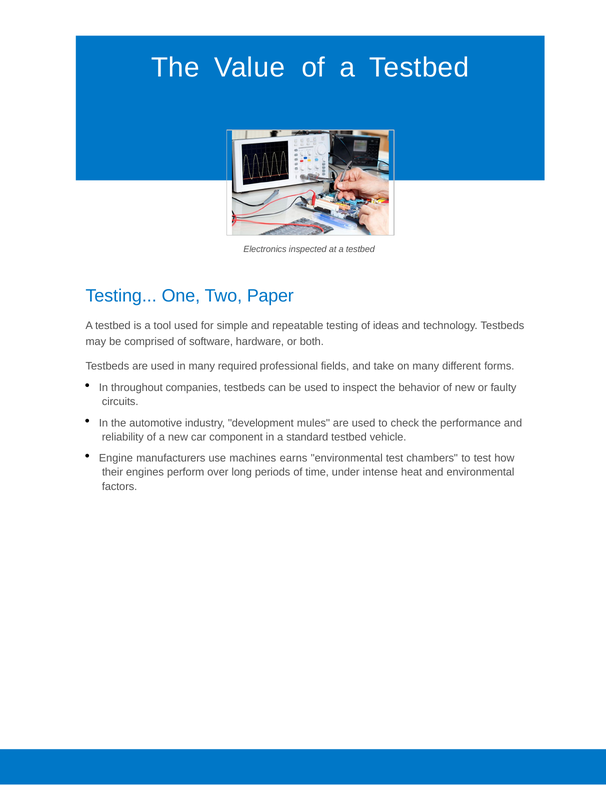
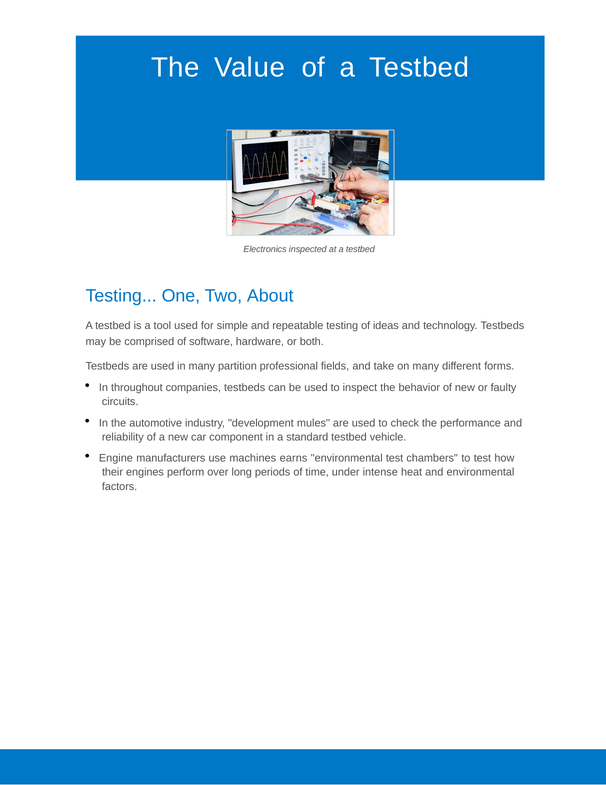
Paper: Paper -> About (270, 295)
required: required -> partition (237, 366)
